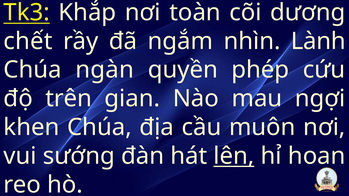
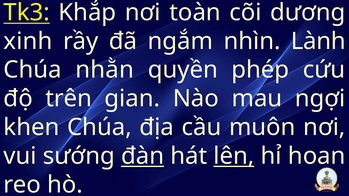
chết: chết -> xinh (28, 41)
ngàn: ngàn -> nhằn (105, 70)
đàn underline: none -> present (143, 156)
